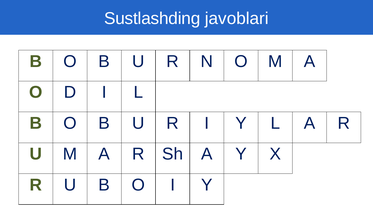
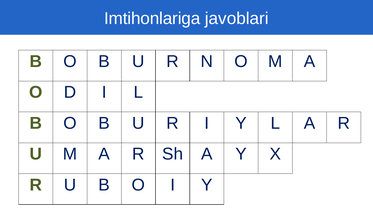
Sustlashding: Sustlashding -> Imtihonlariga (152, 18)
